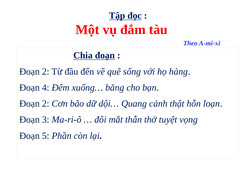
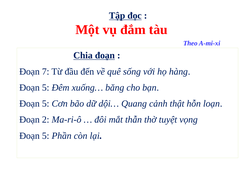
2: 2 -> 7 (46, 71)
4: 4 -> 5 (46, 87)
2: 2 -> 5 (46, 103)
3: 3 -> 2 (46, 119)
